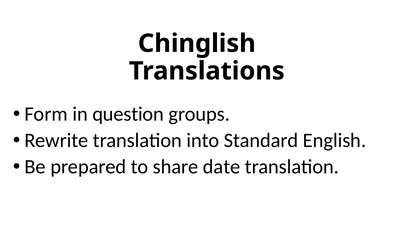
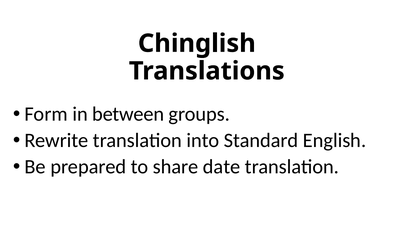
question: question -> between (128, 114)
